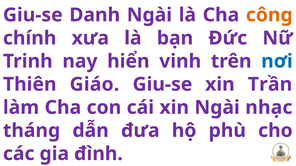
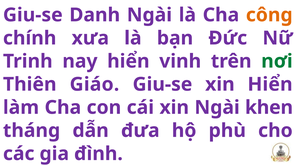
nơi colour: blue -> green (277, 61)
xin Trần: Trần -> Hiển (270, 85)
nhạc: nhạc -> khen (269, 108)
